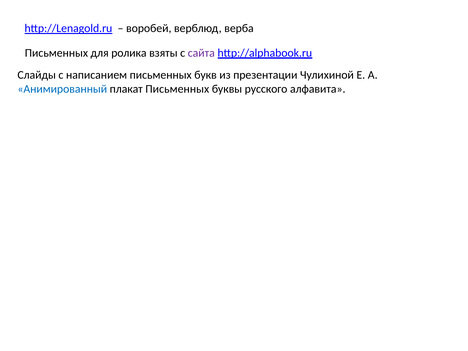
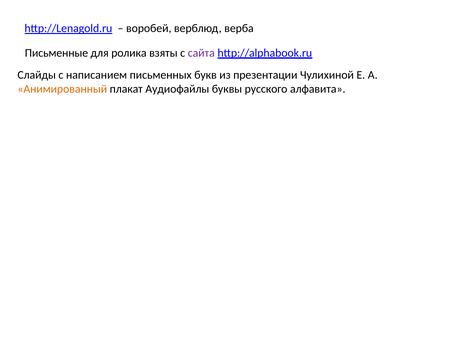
Письменных: Письменных -> Письменные (56, 53)
Анимированный colour: blue -> orange (62, 89)
плакат Письменных: Письменных -> Аудиофайлы (177, 89)
